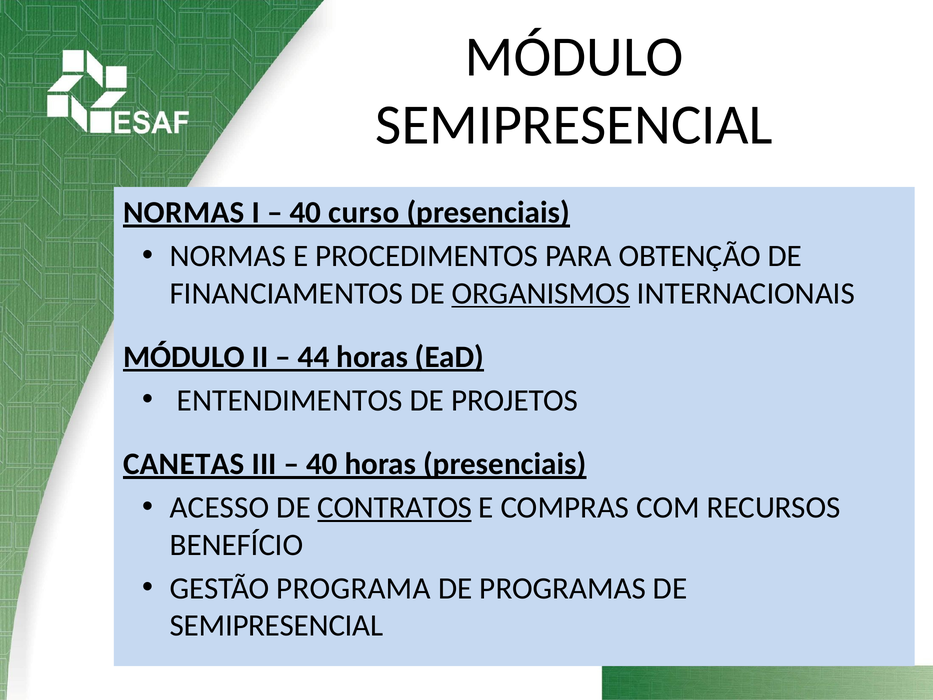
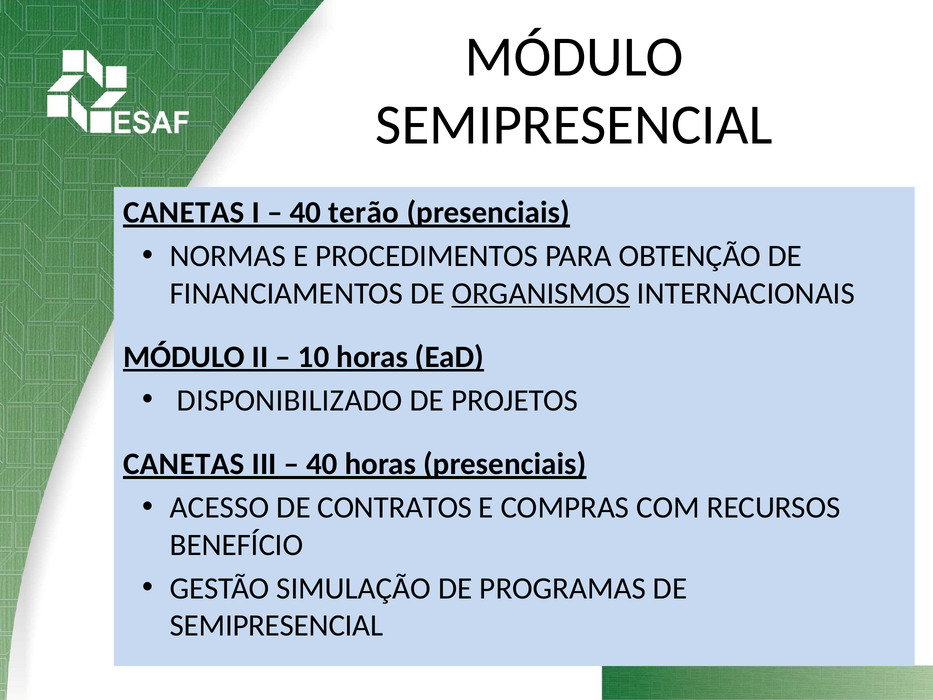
NORMAS: NORMAS -> CANETAS (184, 212)
curso: curso -> terão (364, 212)
44: 44 -> 10 (314, 357)
ENTENDIMENTOS: ENTENDIMENTOS -> DISPONIBILIZADO (290, 400)
CONTRATOS underline: present -> none (395, 507)
PROGRAMA: PROGRAMA -> SIMULAÇÃO (354, 588)
